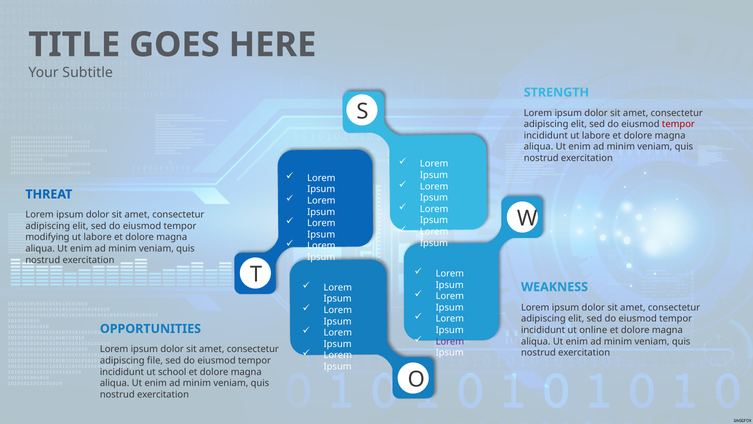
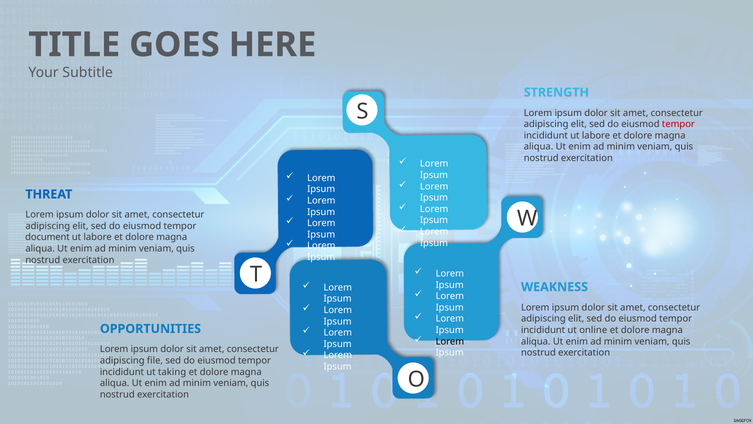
modifying: modifying -> document (47, 237)
Lorem colour: purple -> black (450, 341)
school: school -> taking (172, 372)
